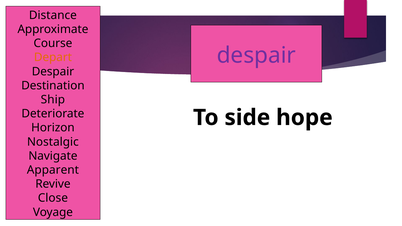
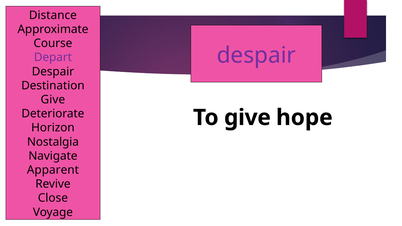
Depart colour: orange -> purple (53, 57)
Ship: Ship -> Give (53, 100)
To side: side -> give (247, 118)
Nostalgic: Nostalgic -> Nostalgia (53, 142)
